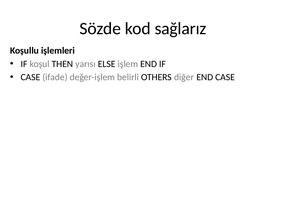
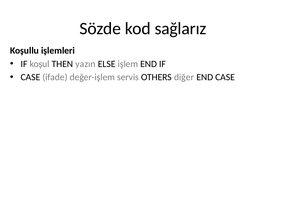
yarısı: yarısı -> yazın (85, 64)
belirli: belirli -> servis (128, 77)
